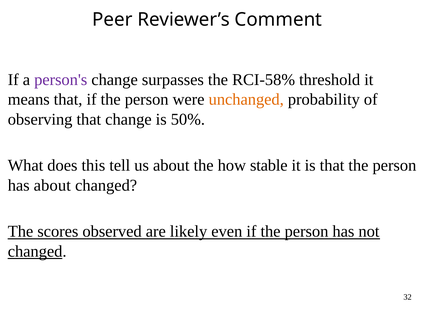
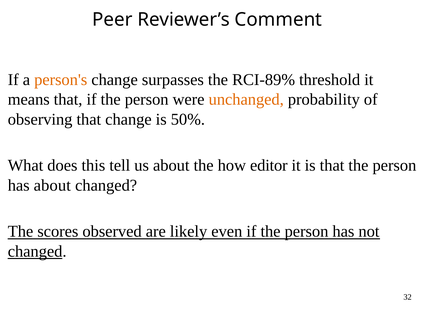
person's colour: purple -> orange (61, 80)
RCI-58%: RCI-58% -> RCI-89% (264, 80)
stable: stable -> editor (269, 165)
